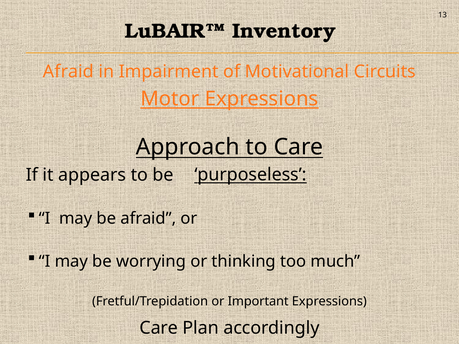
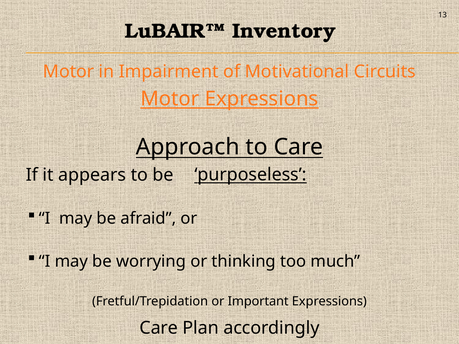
Afraid: Afraid -> Motor (69, 72)
